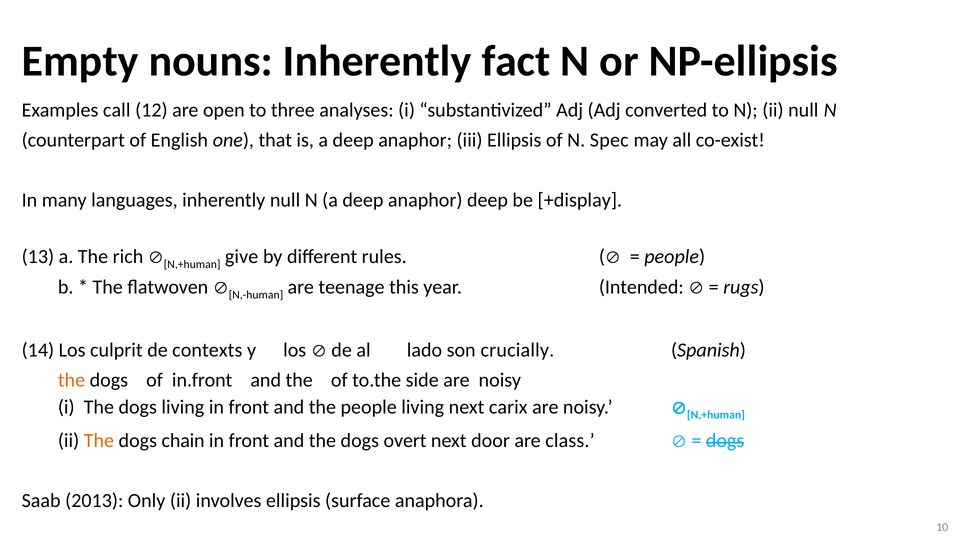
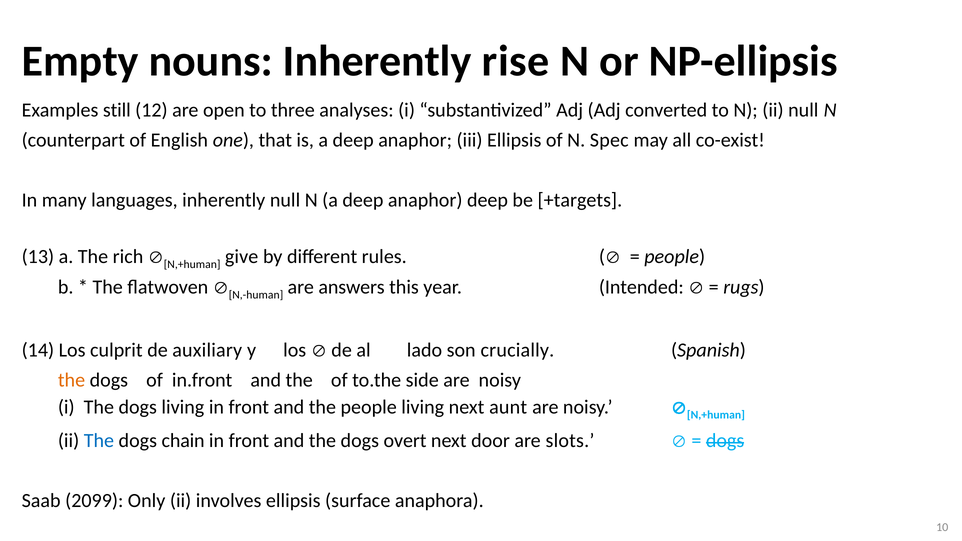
fact: fact -> rise (516, 61)
call: call -> still (117, 110)
+display: +display -> +targets (580, 200)
teenage: teenage -> answers (352, 287)
contexts: contexts -> auxiliary (207, 350)
carix: carix -> aunt (508, 407)
The colour: orange -> blue (99, 441)
class: class -> slots (570, 441)
2013: 2013 -> 2099 (94, 501)
